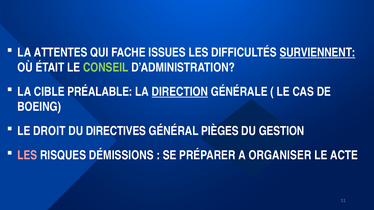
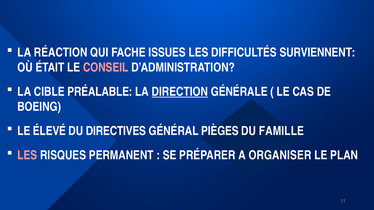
ATTENTES: ATTENTES -> RÉACTION (61, 53)
SURVIENNENT underline: present -> none (317, 53)
CONSEIL colour: light green -> pink (106, 68)
DROIT: DROIT -> ÉLEVÉ (50, 131)
GESTION: GESTION -> FAMILLE (281, 131)
DÉMISSIONS: DÉMISSIONS -> PERMANENT (121, 156)
ACTE: ACTE -> PLAN (344, 156)
